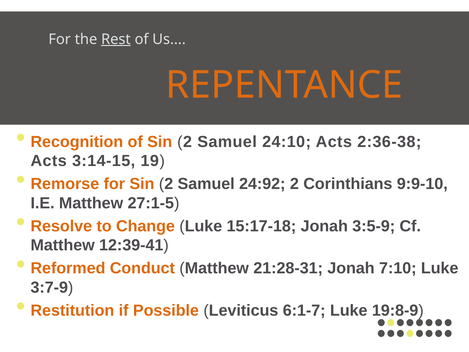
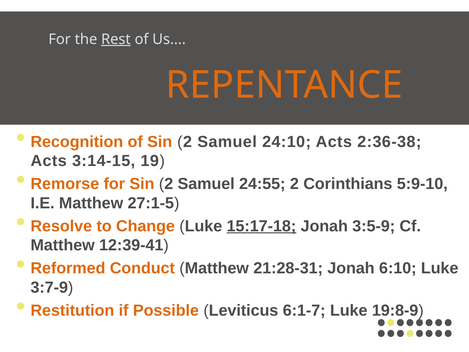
24:92: 24:92 -> 24:55 (262, 184)
9:9-10: 9:9-10 -> 5:9-10 (422, 184)
15:17-18 underline: none -> present (261, 226)
7:10: 7:10 -> 6:10 (398, 268)
